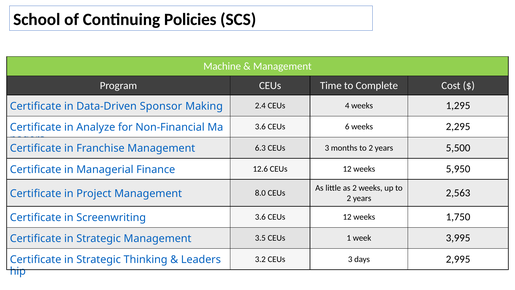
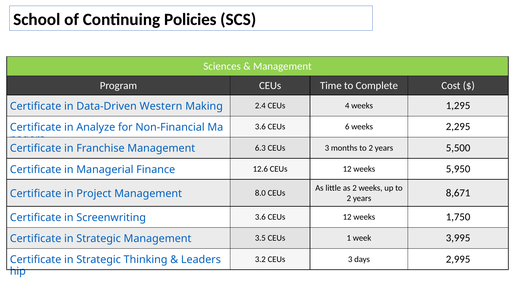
Machine: Machine -> Sciences (222, 66)
Sponsor: Sponsor -> Western (161, 106)
2,563: 2,563 -> 8,671 (458, 193)
